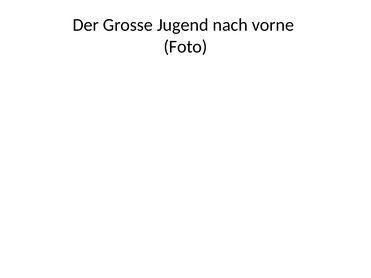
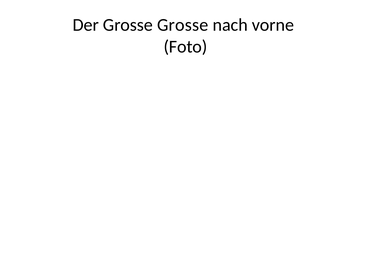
Grosse Jugend: Jugend -> Grosse (183, 25)
